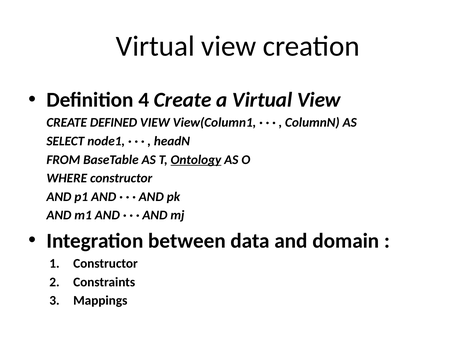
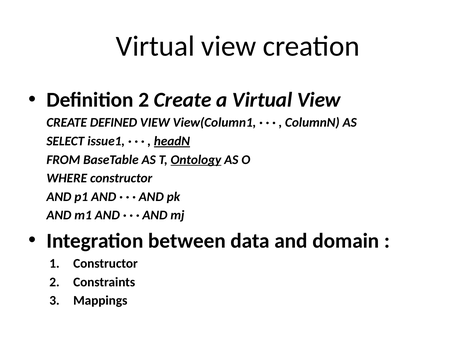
Definition 4: 4 -> 2 (144, 100)
node1: node1 -> issue1 (106, 141)
headN underline: none -> present (172, 141)
